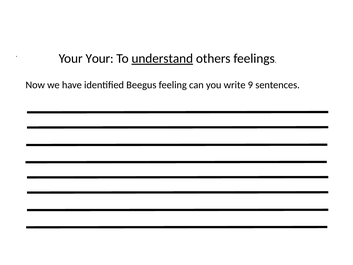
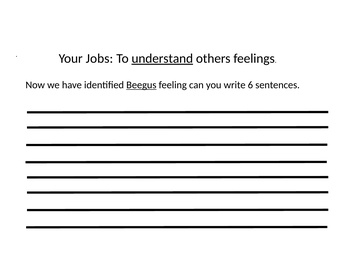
Your Your: Your -> Jobs (99, 59)
Beegus underline: none -> present (141, 85)
9: 9 -> 6 (250, 85)
